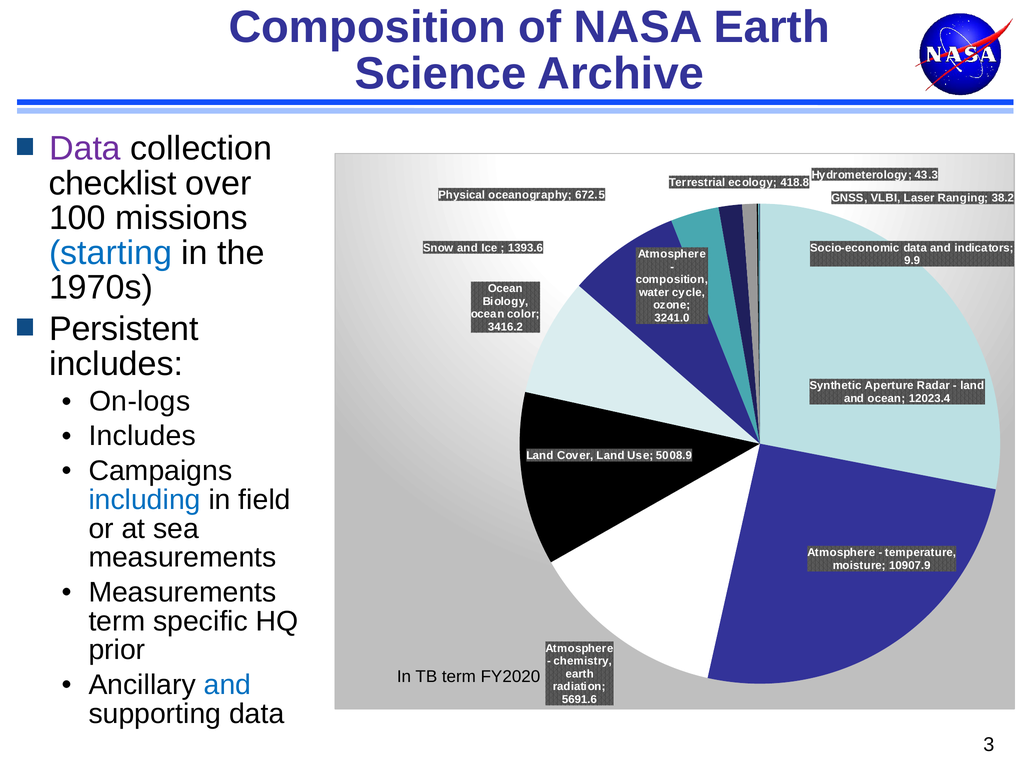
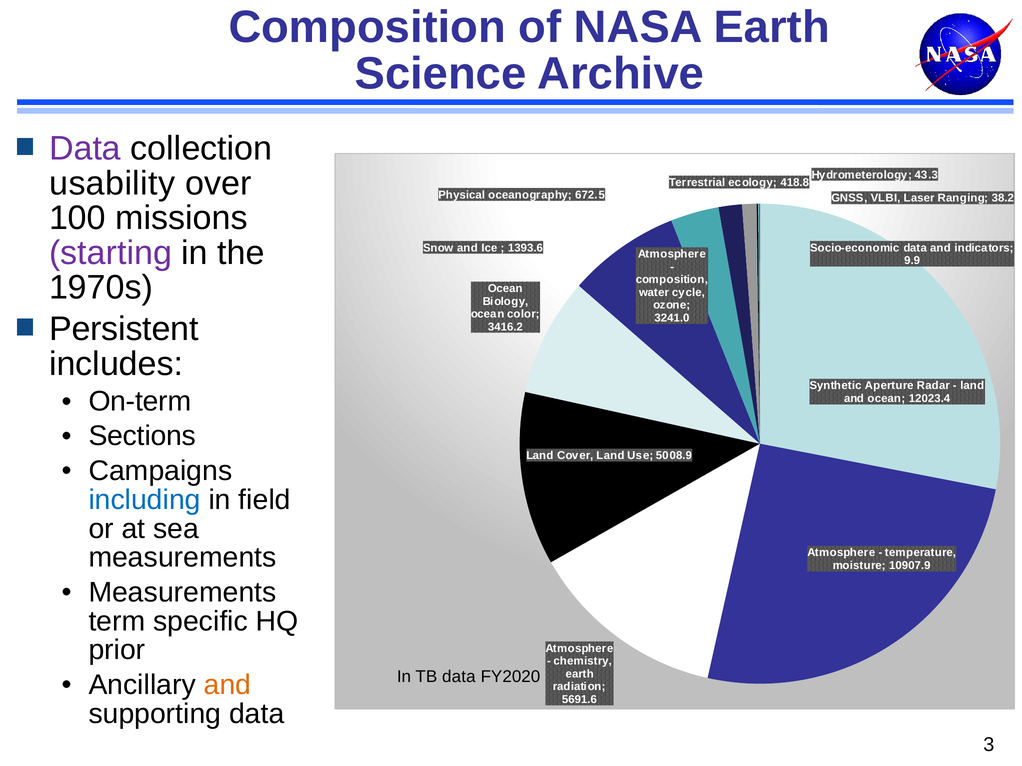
checklist: checklist -> usability (112, 183)
starting colour: blue -> purple (110, 253)
On-logs: On-logs -> On-term (140, 402)
Includes: Includes -> Sections (142, 436)
TB term: term -> data (459, 677)
and colour: blue -> orange (227, 685)
